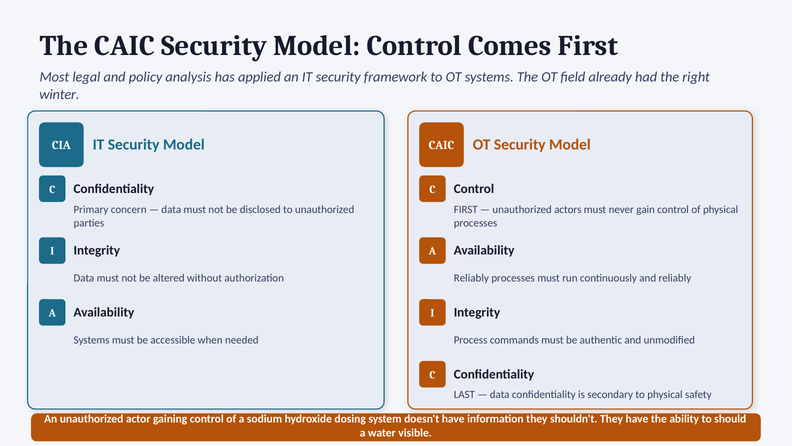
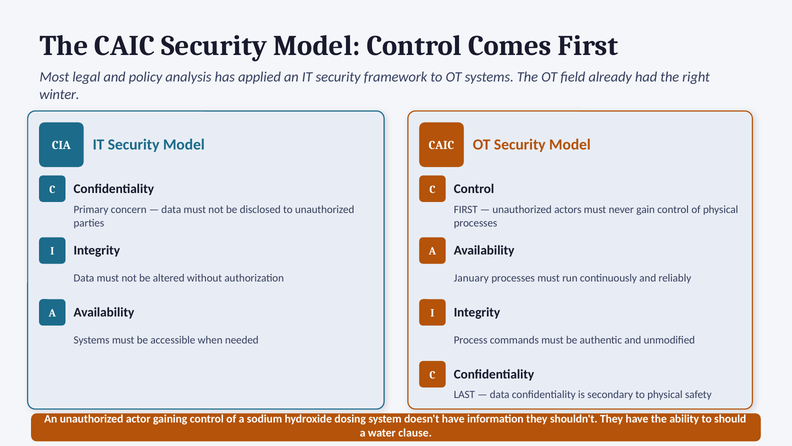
Reliably: Reliably -> January (471, 278)
visible: visible -> clause (415, 432)
